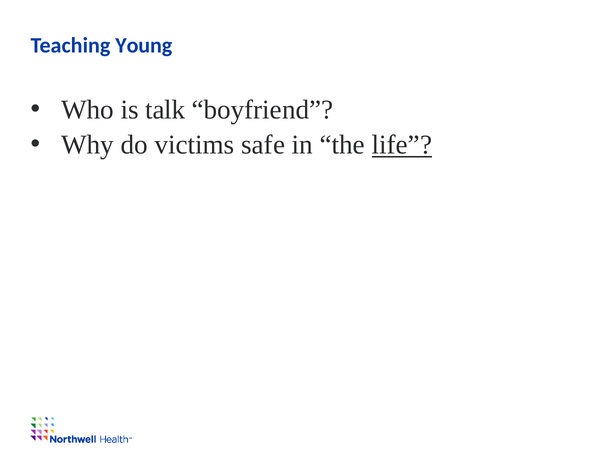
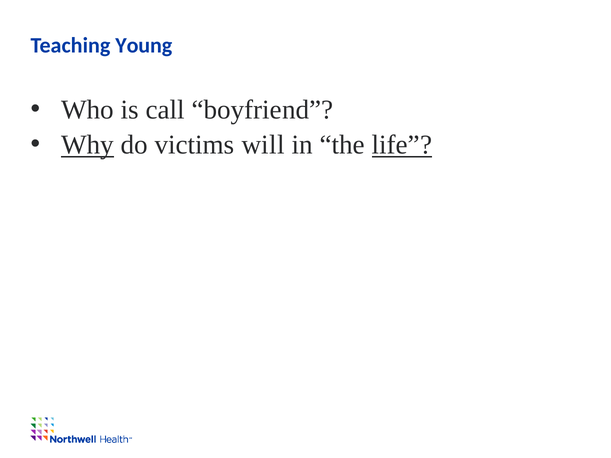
talk: talk -> call (165, 110)
Why underline: none -> present (87, 145)
safe: safe -> will (263, 145)
